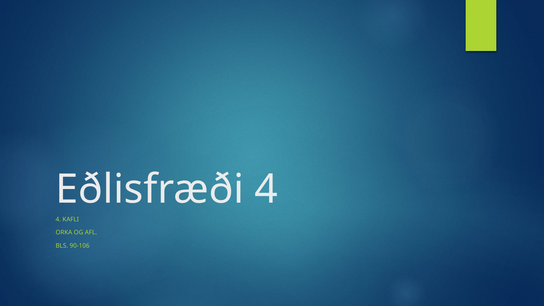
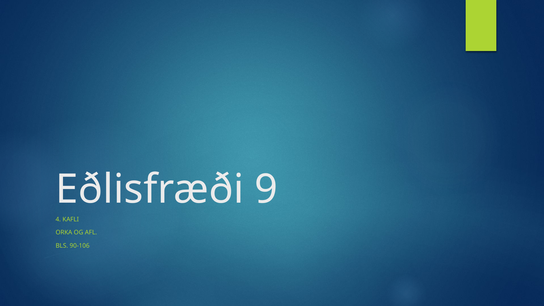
Eðlisfræði 4: 4 -> 9 (266, 189)
